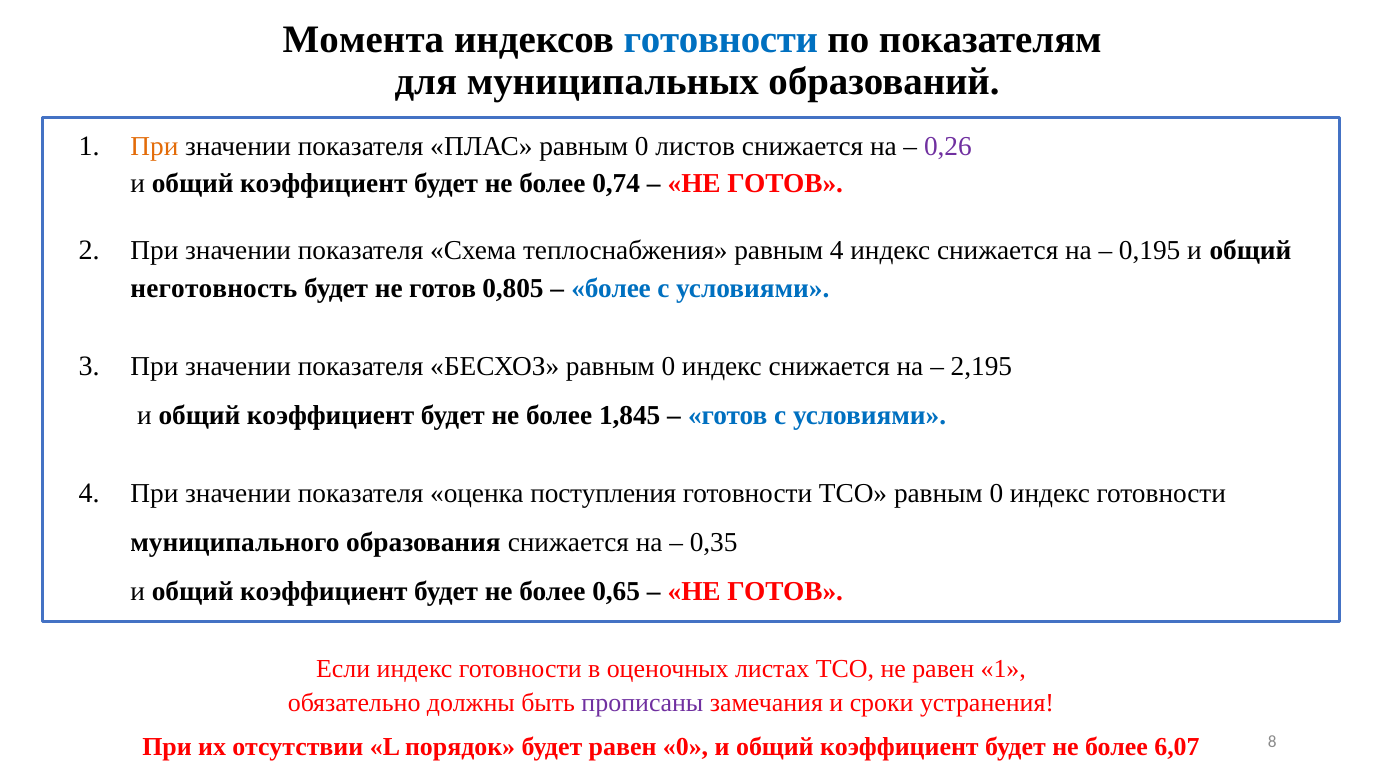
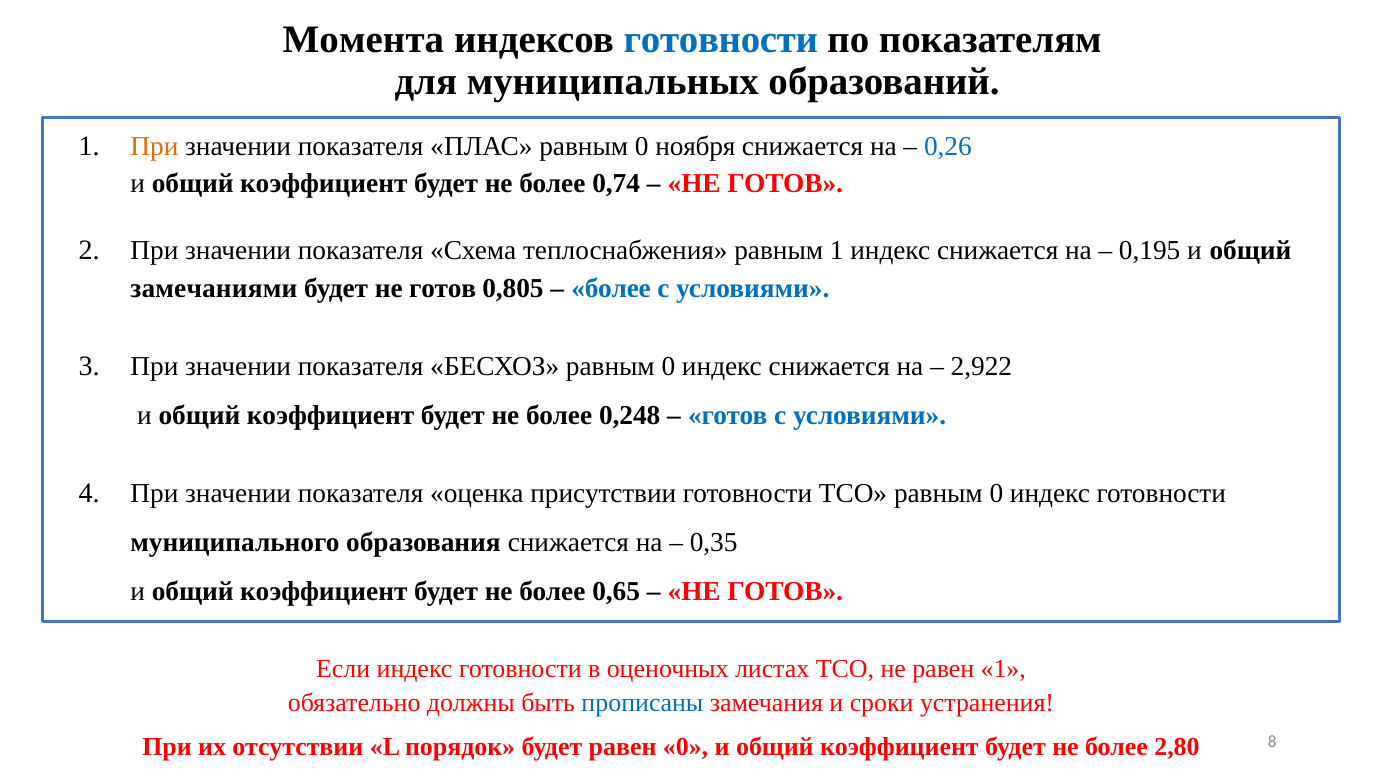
листов: листов -> ноября (695, 146)
0,26 colour: purple -> blue (948, 146)
равным 4: 4 -> 1 (837, 251)
неготовность: неготовность -> замечаниями (214, 288)
2,195: 2,195 -> 2,922 (981, 366)
1,845: 1,845 -> 0,248 (630, 415)
поступления: поступления -> присутствии (603, 494)
прописаны colour: purple -> blue (642, 703)
6,07: 6,07 -> 2,80 (1177, 747)
